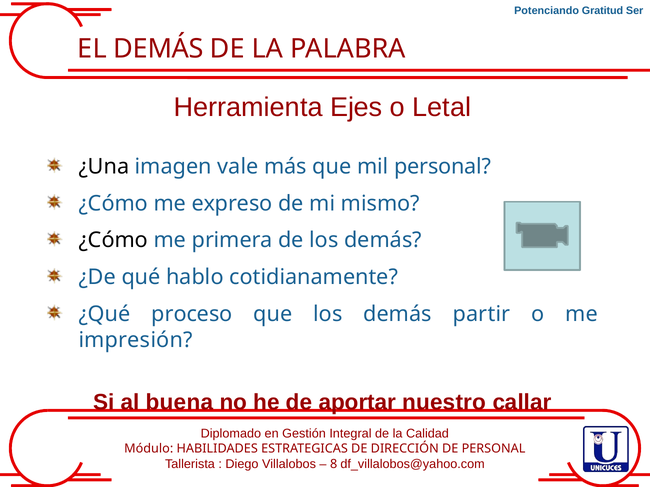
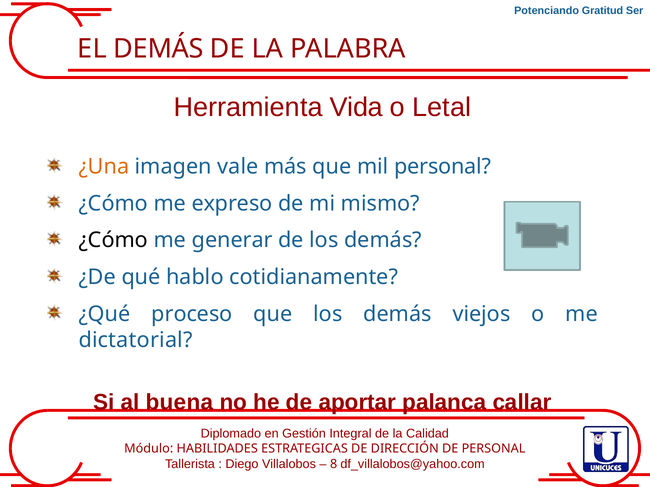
Ejes: Ejes -> Vida (356, 108)
¿Una colour: black -> orange (104, 167)
primera: primera -> generar (232, 241)
partir: partir -> viejos (482, 314)
impresión: impresión -> dictatorial (136, 340)
nuestro: nuestro -> palanca (444, 403)
